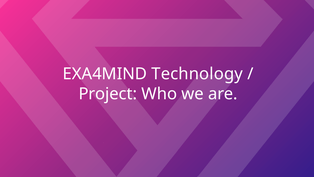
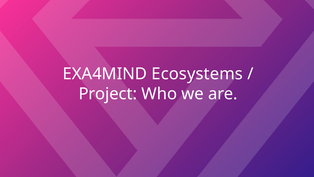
Technology: Technology -> Ecosystems (197, 74)
